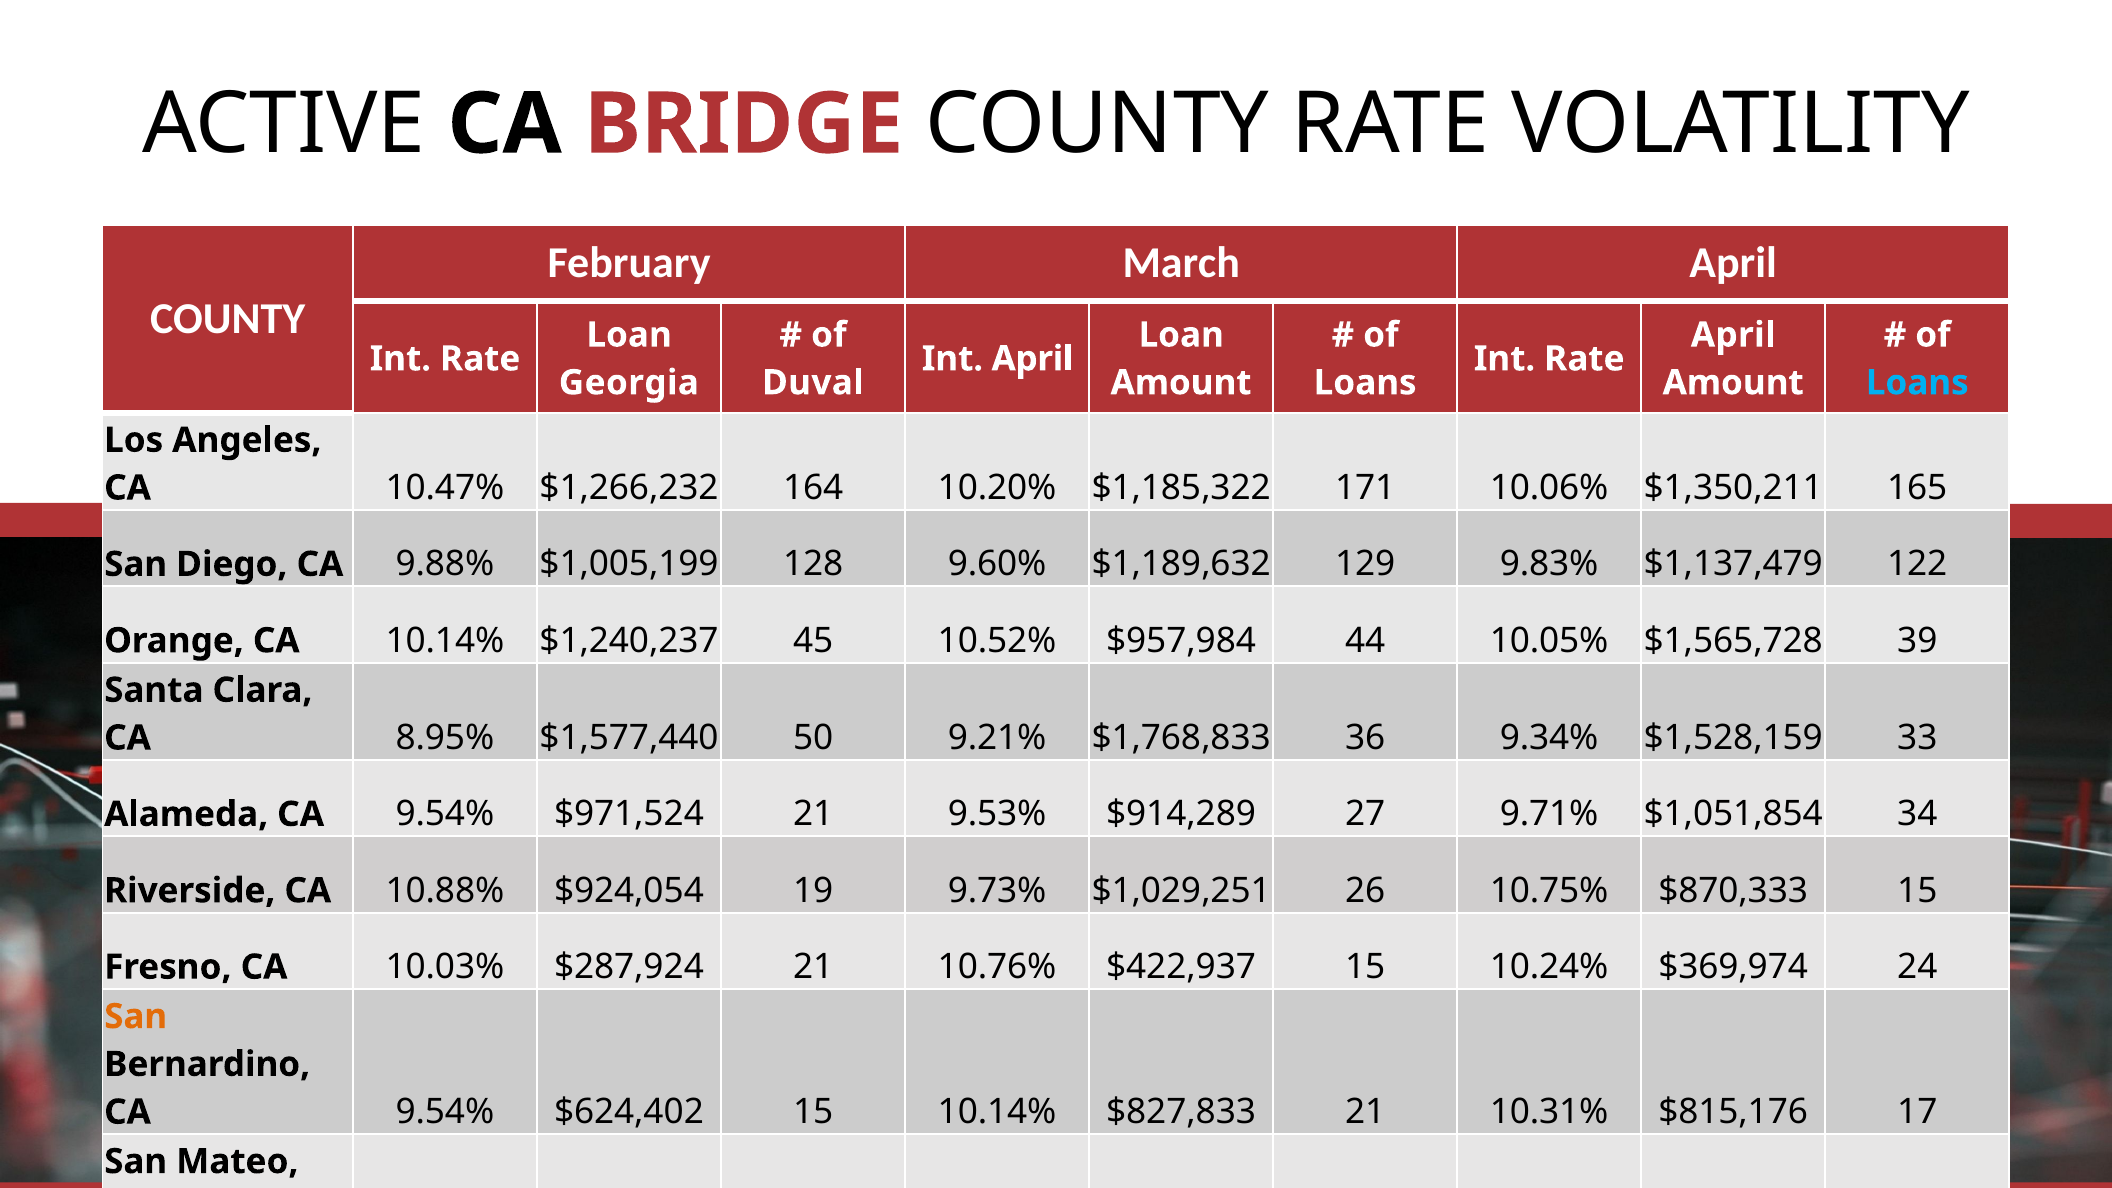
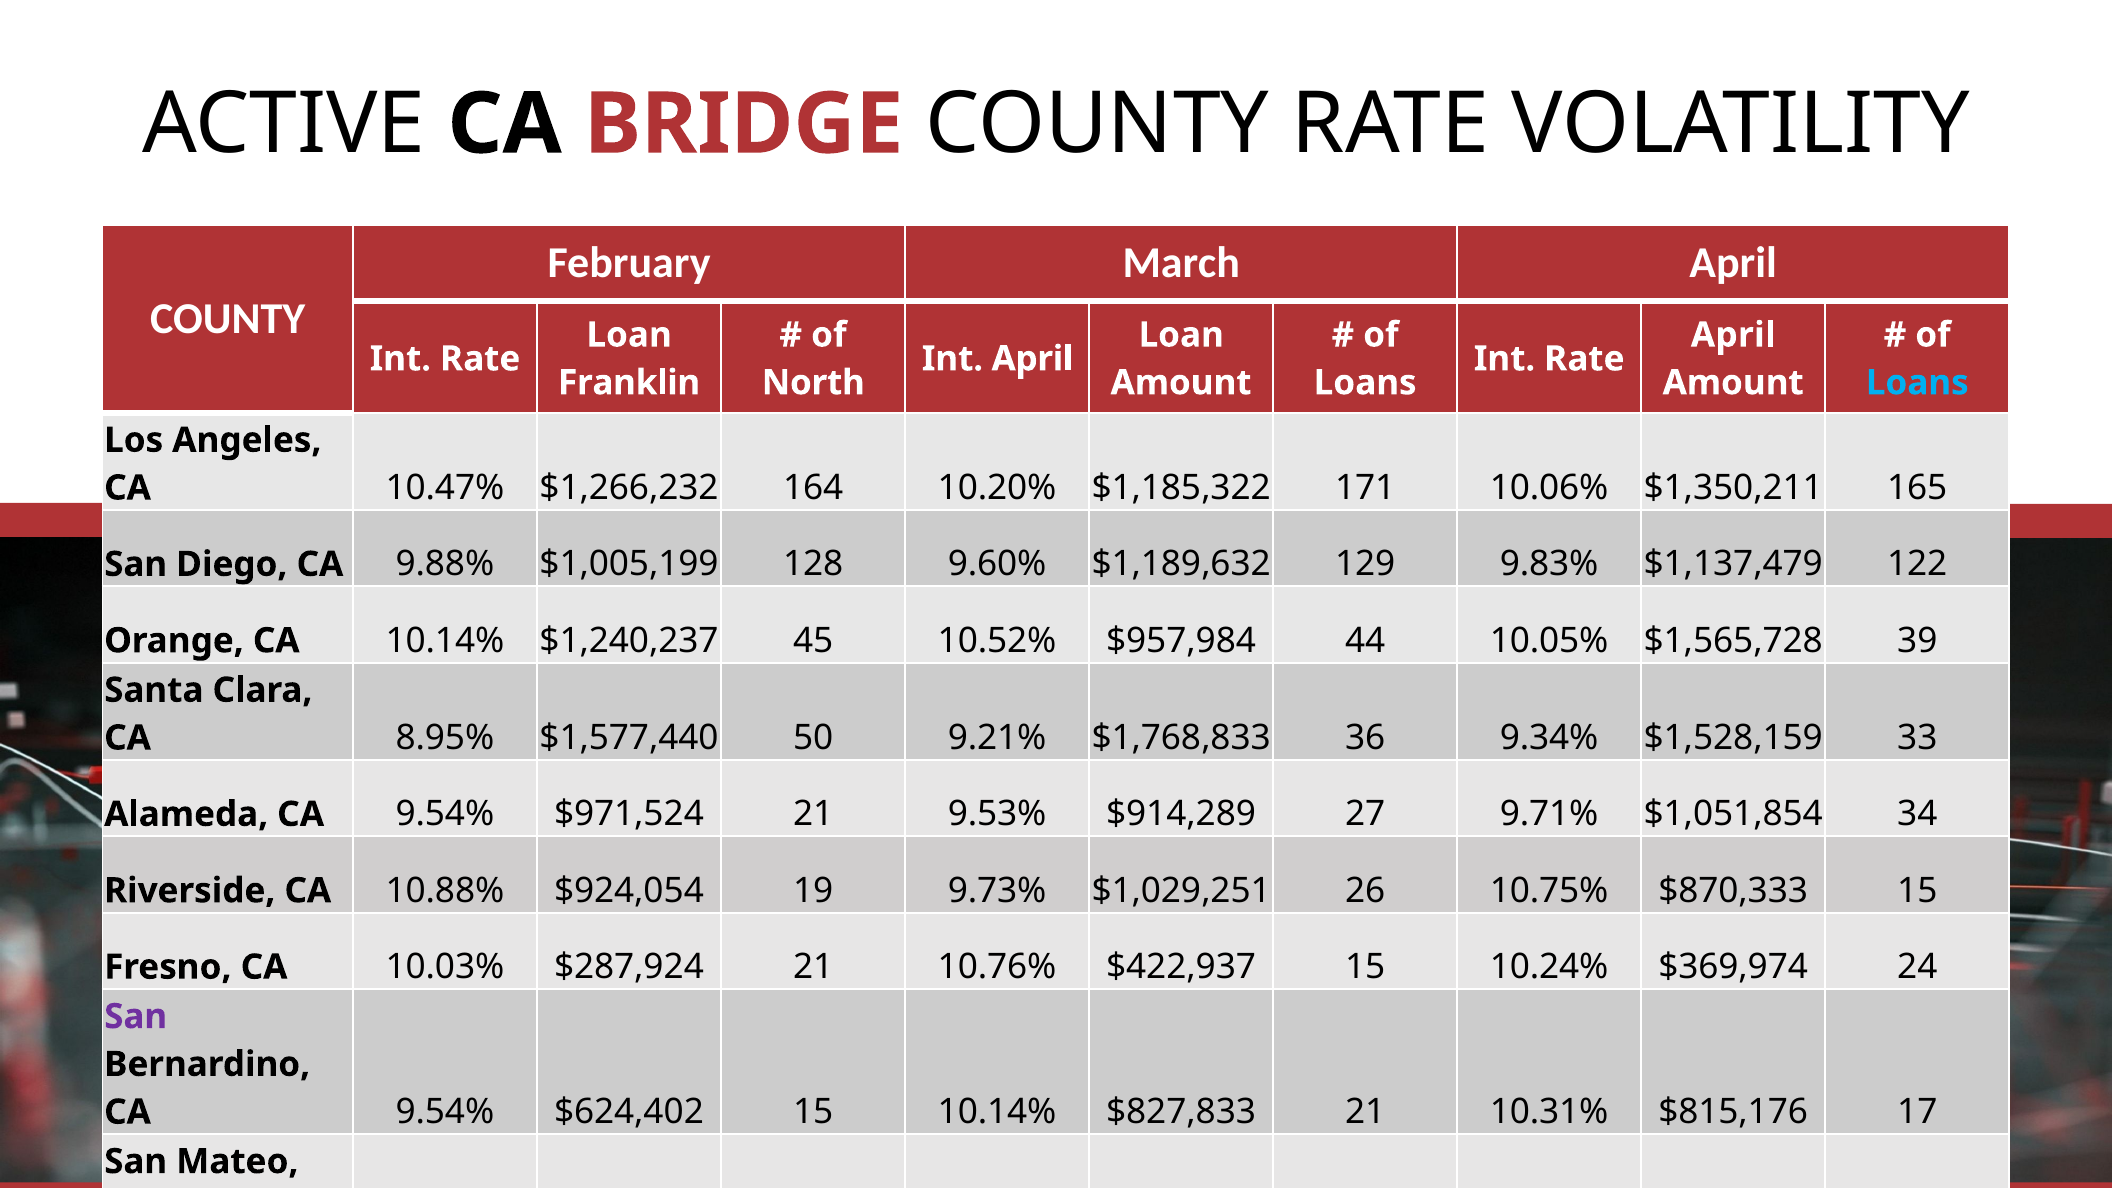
Georgia: Georgia -> Franklin (629, 383)
Duval: Duval -> North (813, 383)
San colour: orange -> purple (136, 1017)
